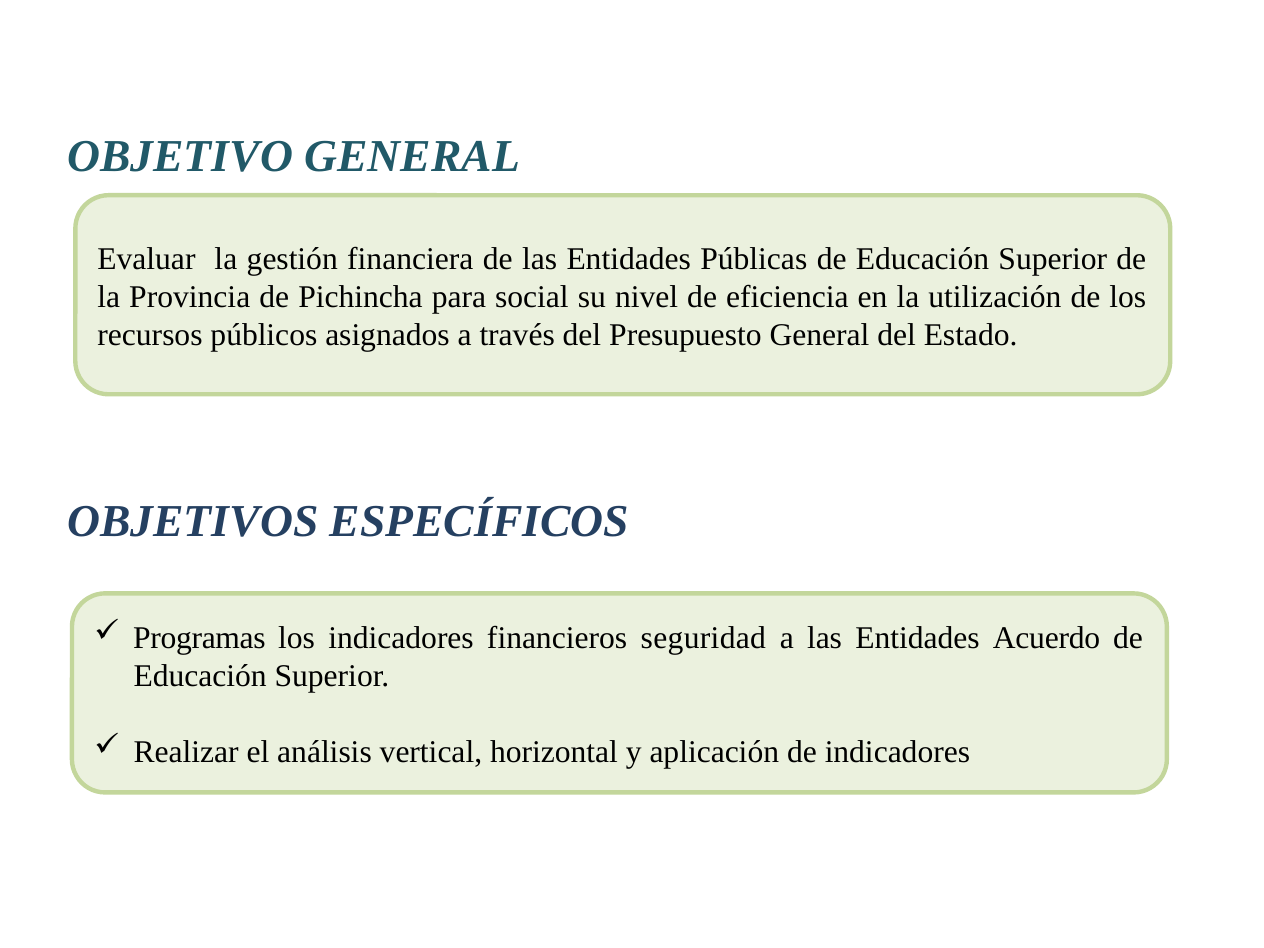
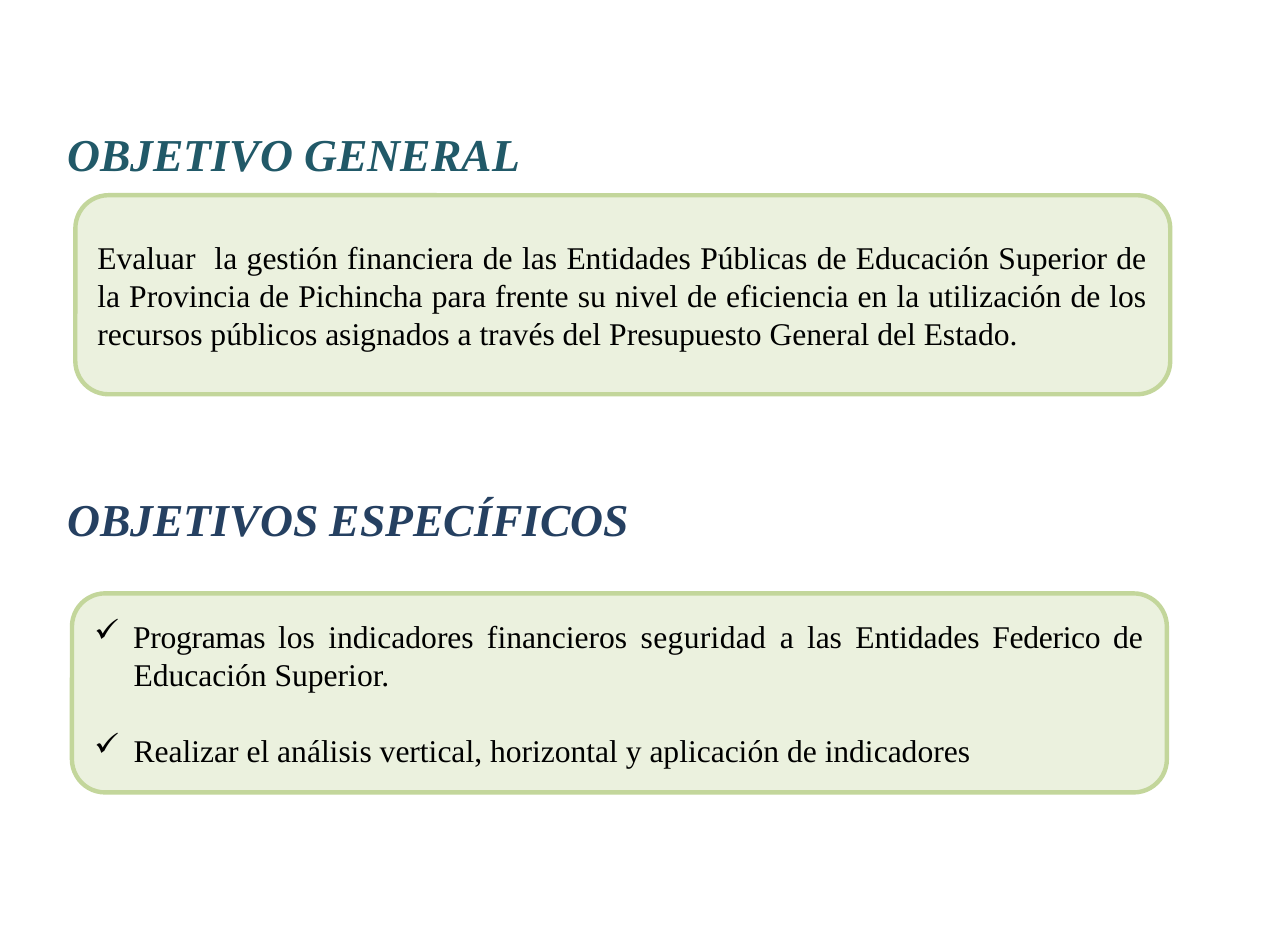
social: social -> frente (532, 297)
Acuerdo: Acuerdo -> Federico (1047, 638)
